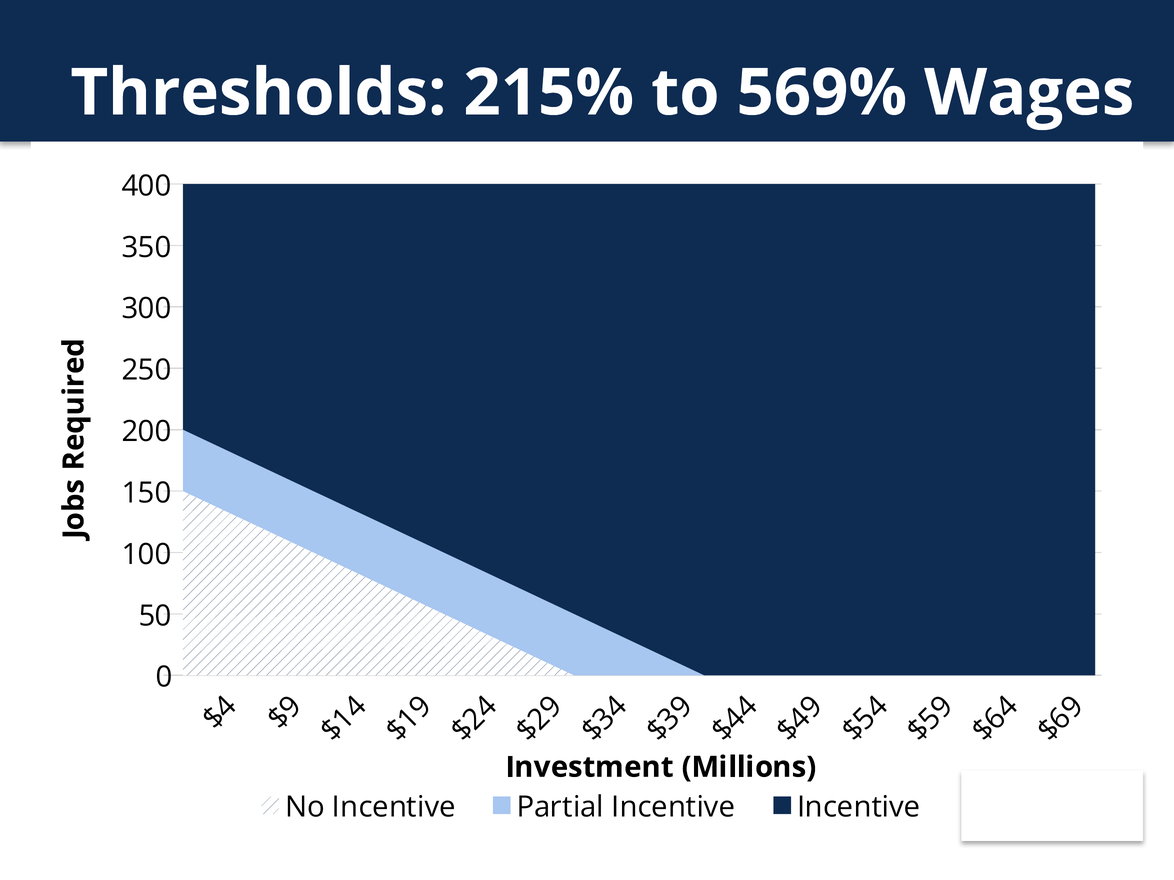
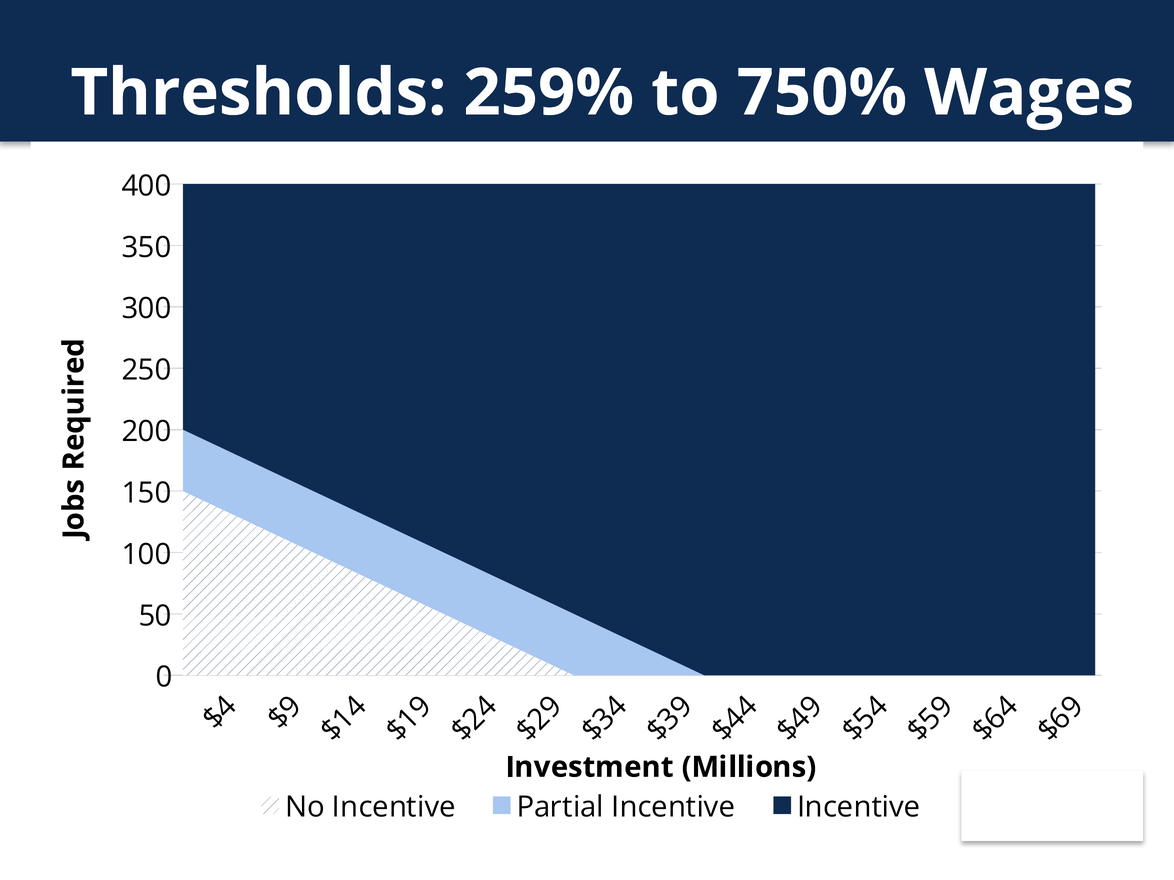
215%: 215% -> 259% (549, 93)
569%: 569% -> 750% (822, 93)
